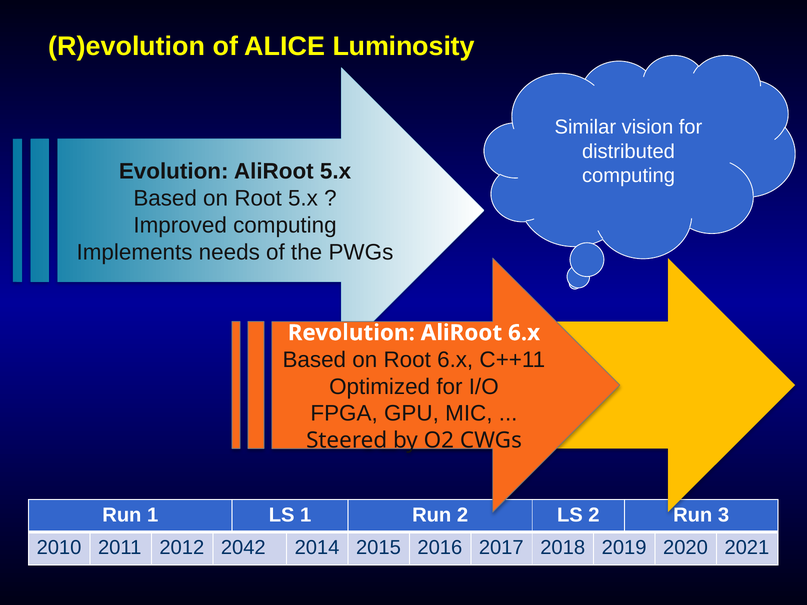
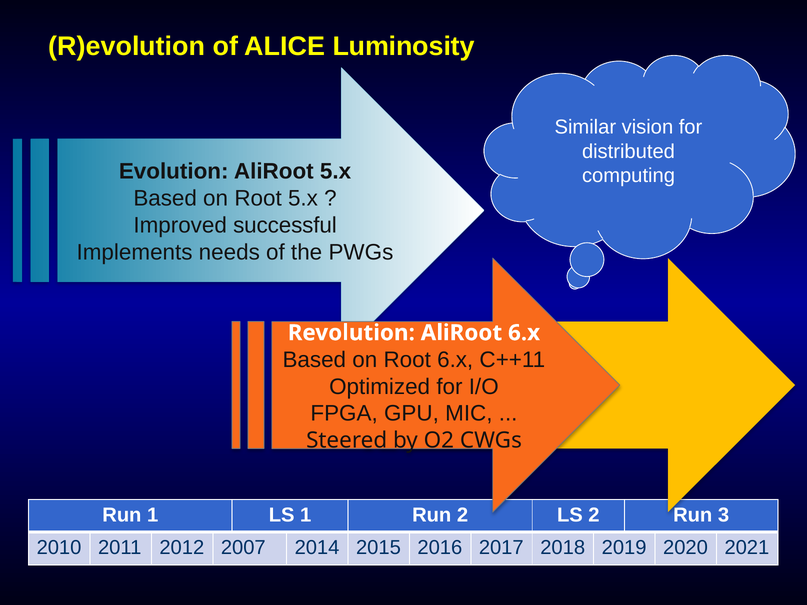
Improved computing: computing -> successful (285, 225)
2042: 2042 -> 2007 (243, 548)
